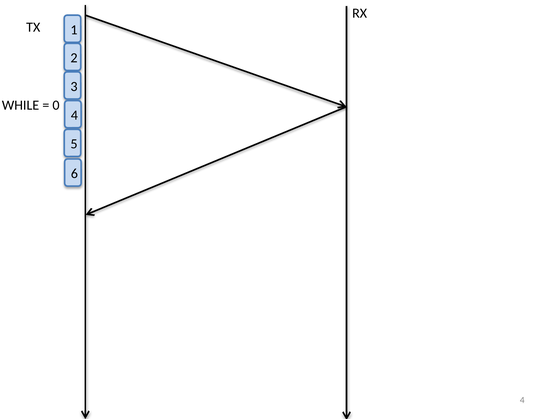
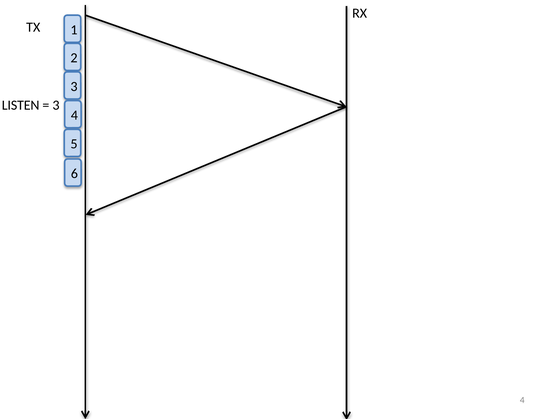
WHILE: WHILE -> LISTEN (21, 105)
0: 0 -> 3 (56, 105)
